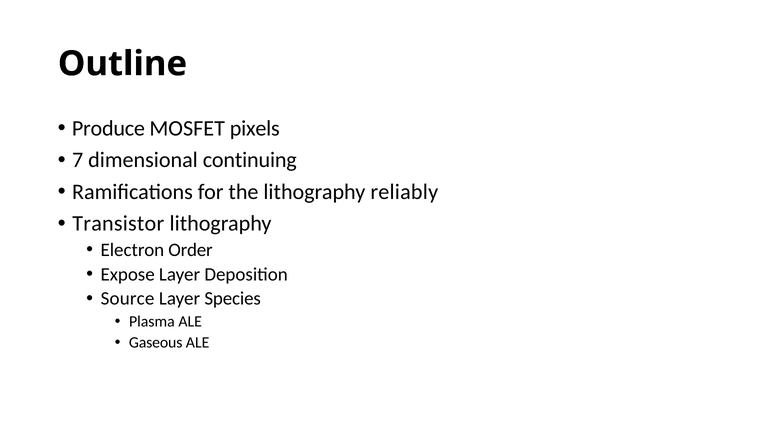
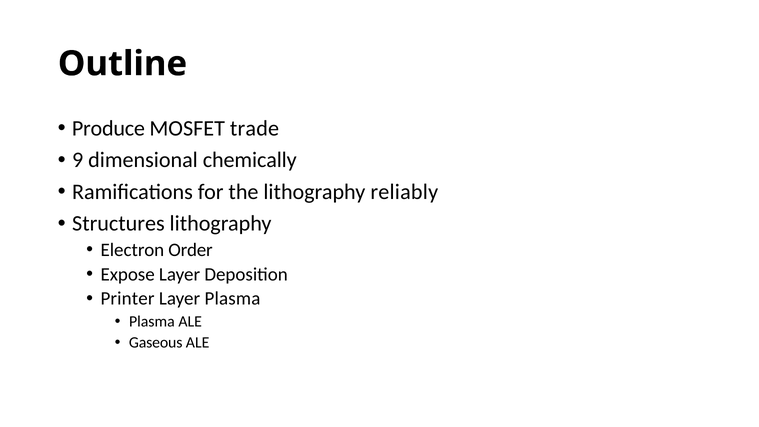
pixels: pixels -> trade (255, 128)
7: 7 -> 9 (78, 160)
continuing: continuing -> chemically (250, 160)
Transistor: Transistor -> Structures (118, 224)
Source: Source -> Printer (128, 299)
Layer Species: Species -> Plasma (232, 299)
